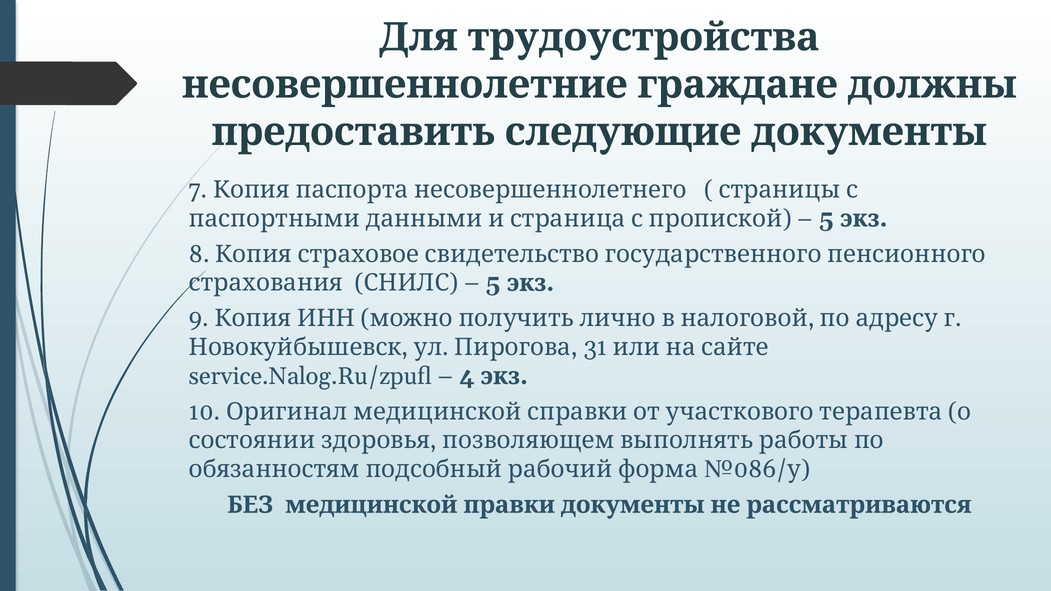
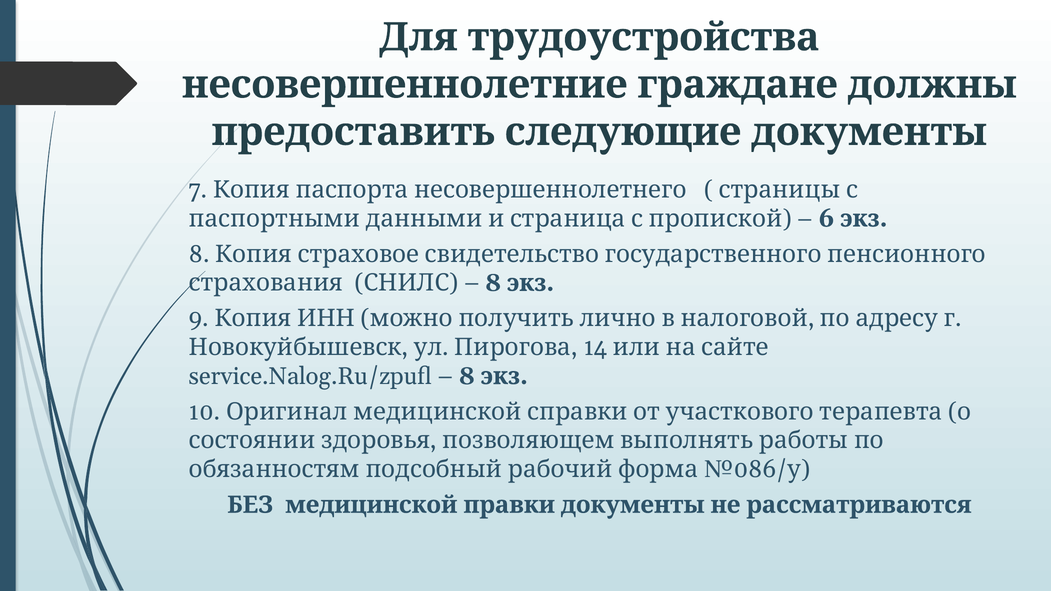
5: 5 -> 6 (826, 219)
СНИЛС 5: 5 -> 8 (493, 283)
31: 31 -> 14 (595, 347)
4: 4 -> 8 (467, 376)
